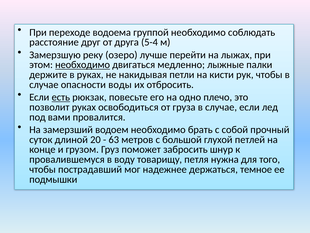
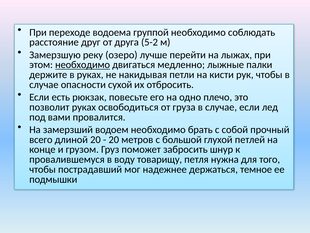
5-4: 5-4 -> 5-2 (150, 42)
воды: воды -> сухой (120, 84)
есть underline: present -> none (61, 97)
суток: суток -> всего (41, 139)
63: 63 -> 20 (114, 139)
